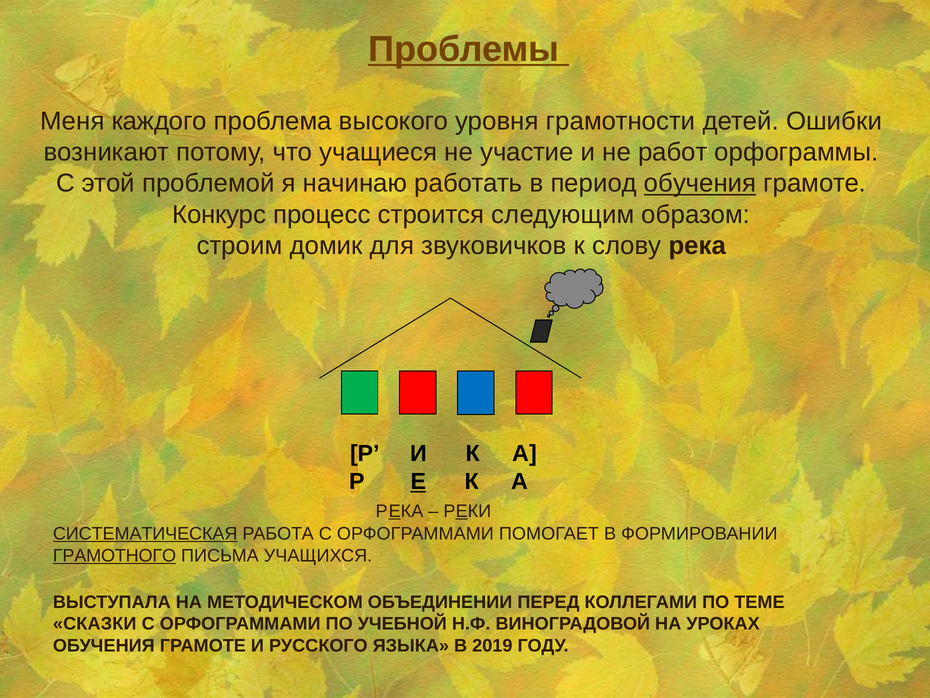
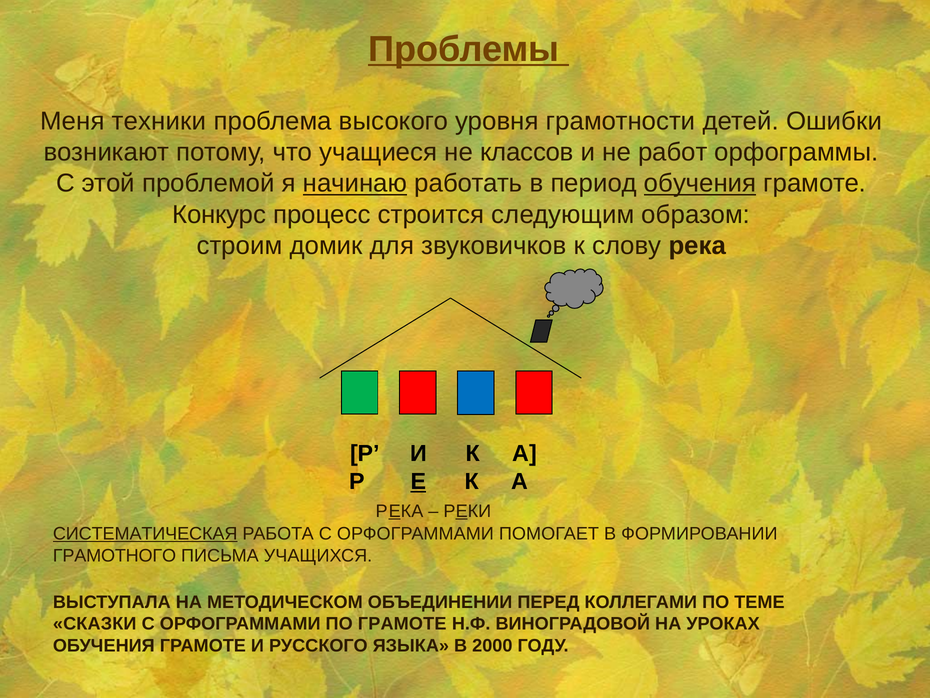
каждого: каждого -> техники (159, 121)
участие: участие -> классов (527, 152)
начинаю underline: none -> present (355, 183)
ГРАМОТНОГО underline: present -> none (114, 555)
ПО УЧЕБНОЙ: УЧЕБНОЙ -> ГРАМОТЕ (402, 623)
2019: 2019 -> 2000 (492, 645)
